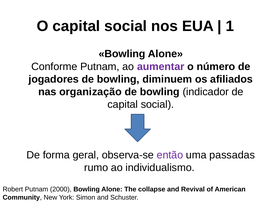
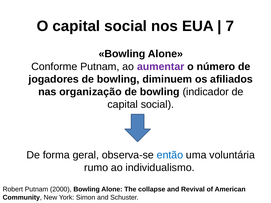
1: 1 -> 7 (230, 26)
então colour: purple -> blue (170, 155)
passadas: passadas -> voluntária (232, 155)
